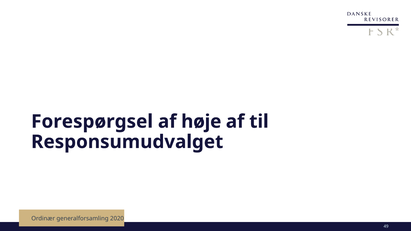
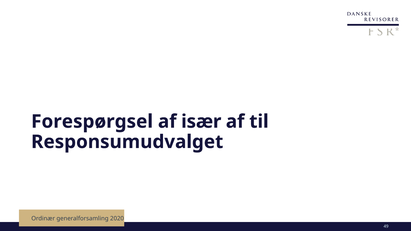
høje: høje -> især (201, 122)
